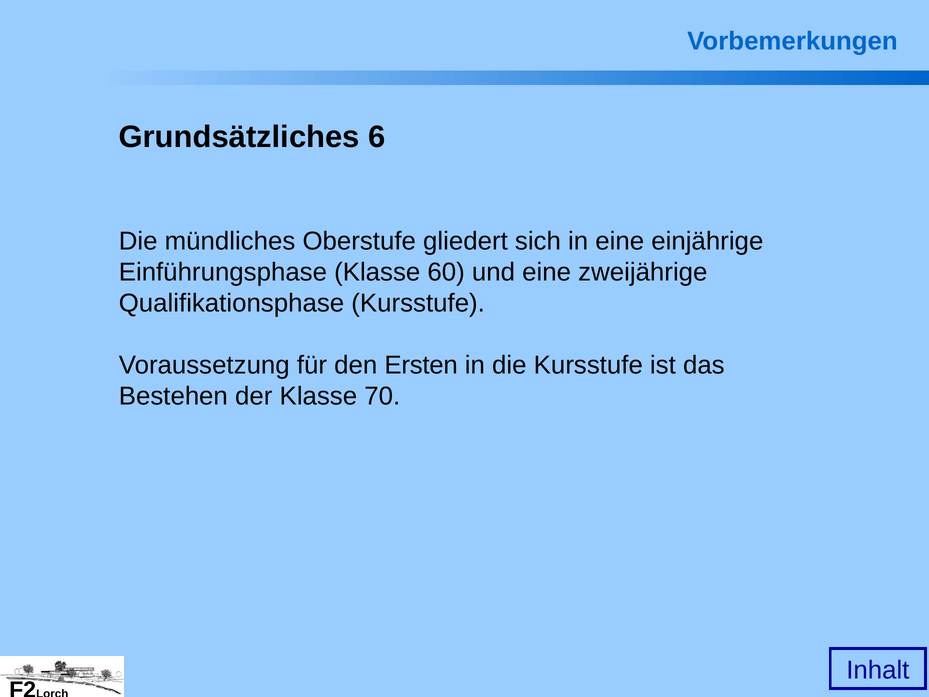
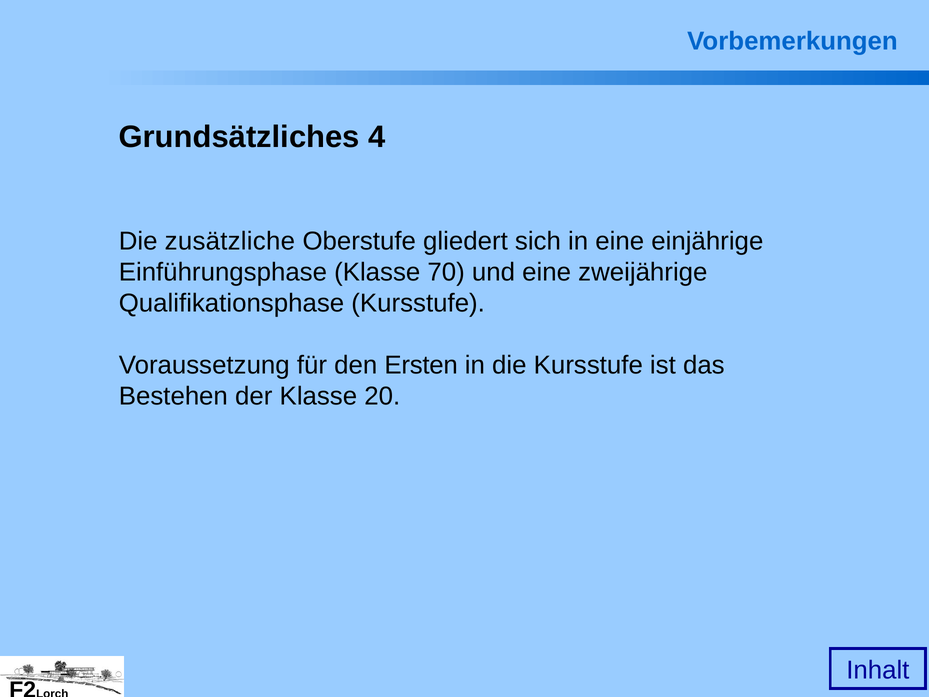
6: 6 -> 4 (377, 137)
mündliches: mündliches -> zusätzliche (230, 241)
60: 60 -> 70 (446, 272)
70: 70 -> 20 (382, 396)
